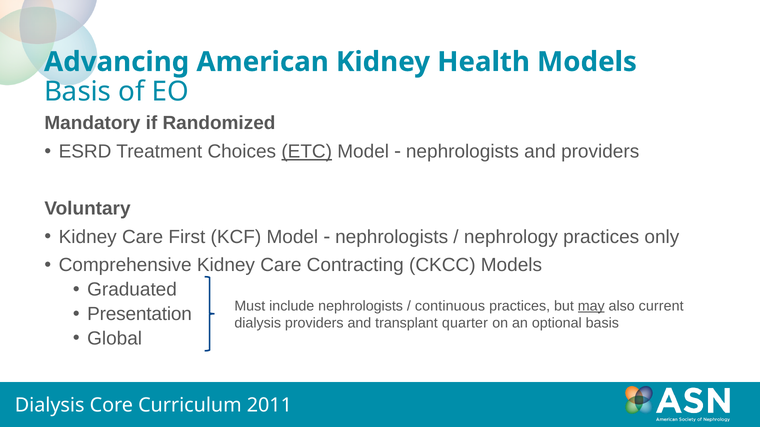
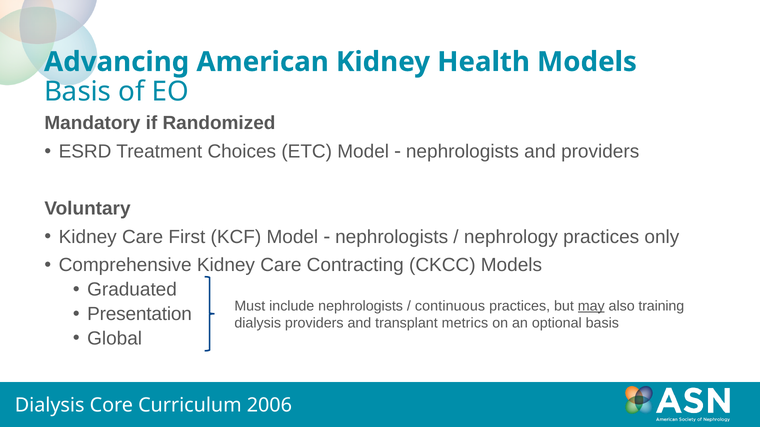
ETC underline: present -> none (307, 152)
current: current -> training (661, 306)
quarter: quarter -> metrics (465, 323)
2011: 2011 -> 2006 (269, 406)
